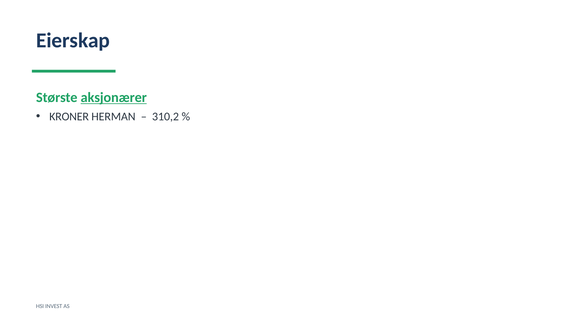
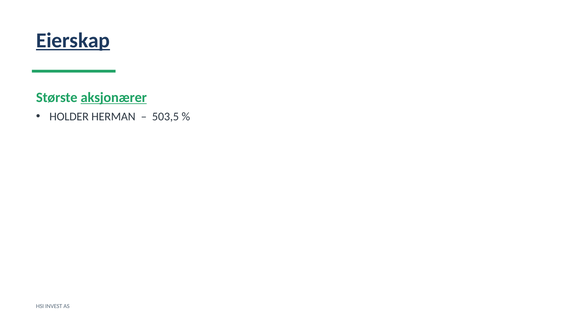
Eierskap underline: none -> present (73, 40)
KRONER: KRONER -> HOLDER (69, 117)
310,2: 310,2 -> 503,5 (166, 117)
